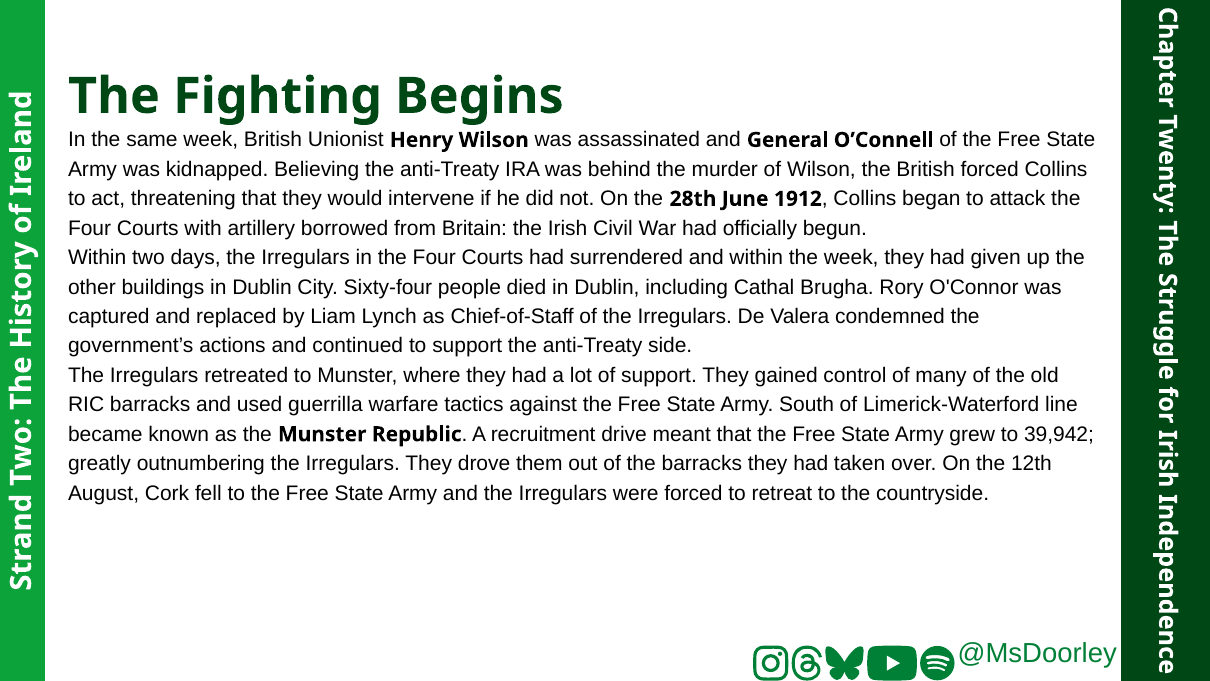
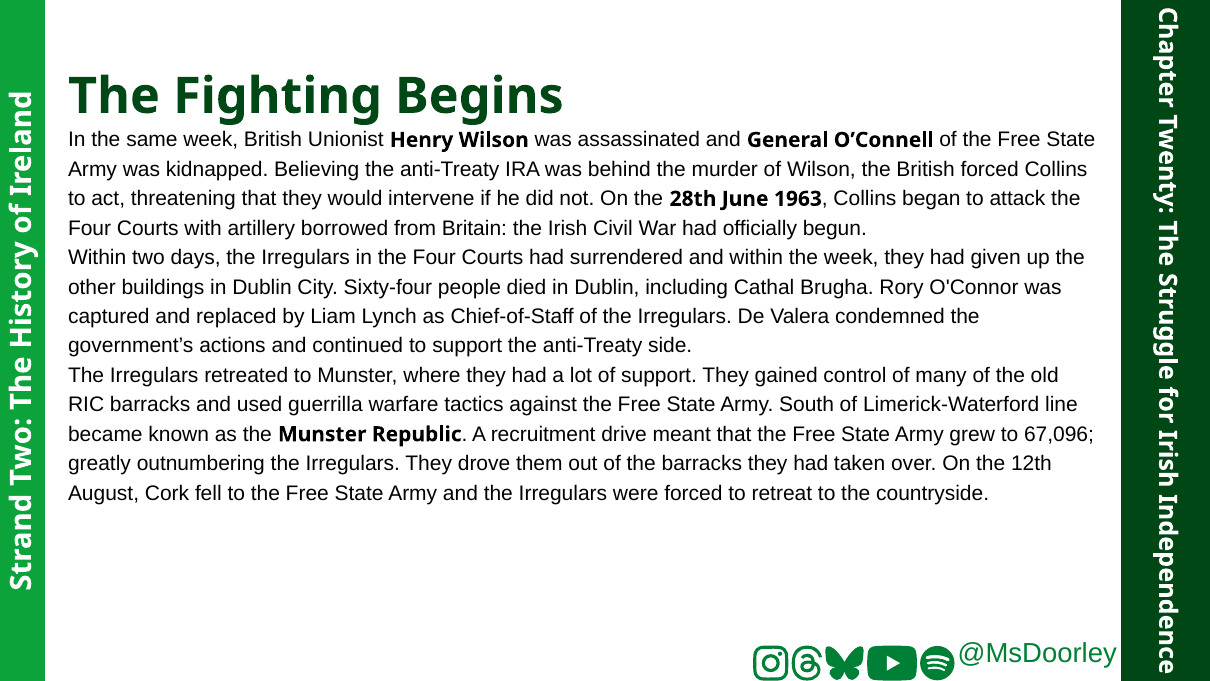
1912: 1912 -> 1963 (798, 199)
39,942: 39,942 -> 67,096 (1059, 434)
